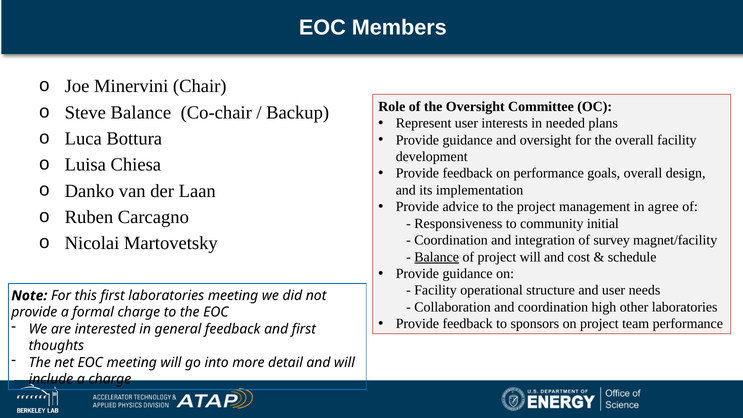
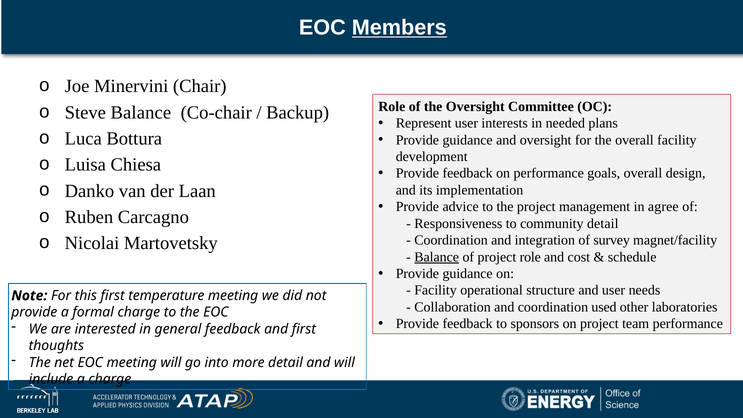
Members underline: none -> present (399, 28)
community initial: initial -> detail (603, 223)
project will: will -> role (530, 257)
first laboratories: laboratories -> temperature (166, 296)
high: high -> used (604, 307)
